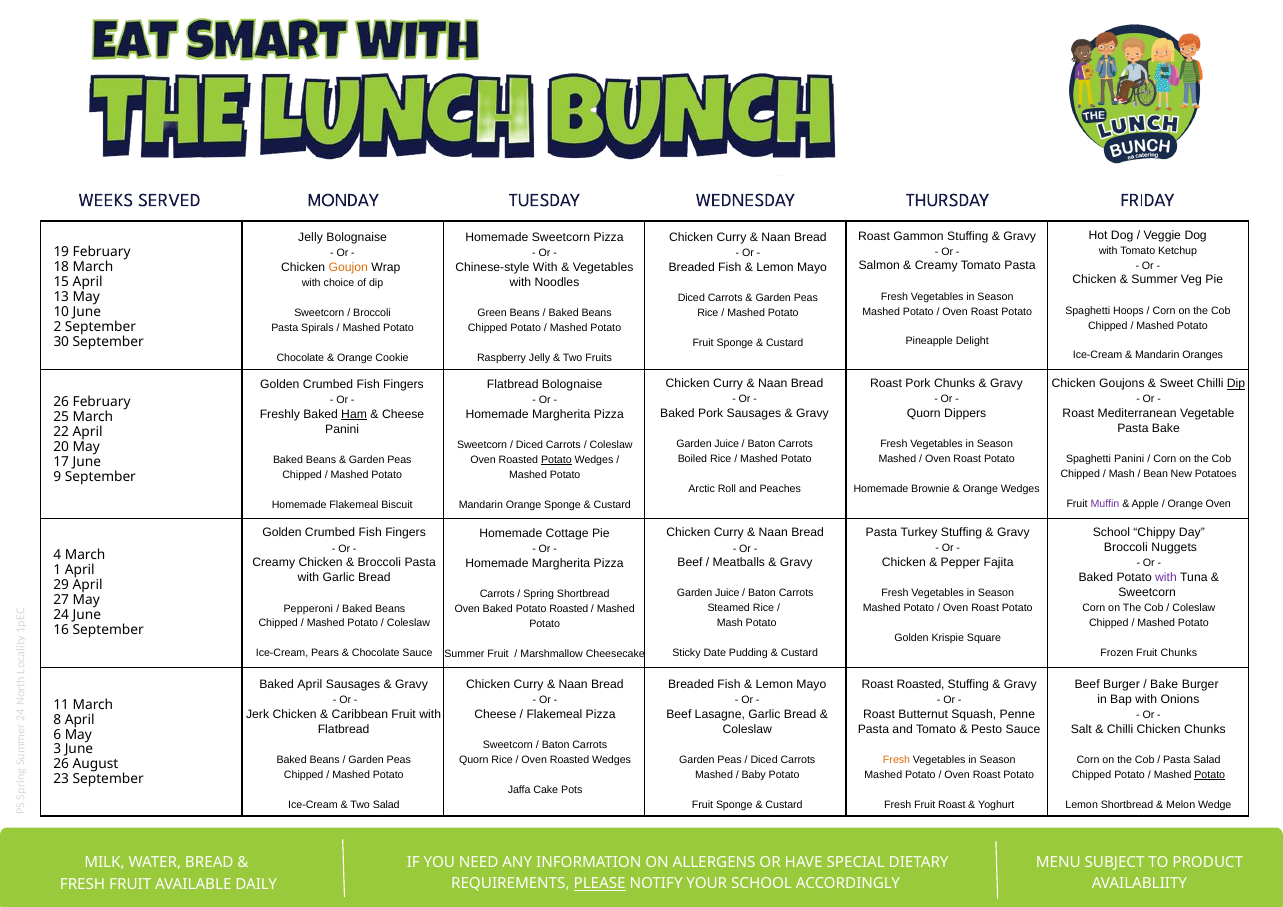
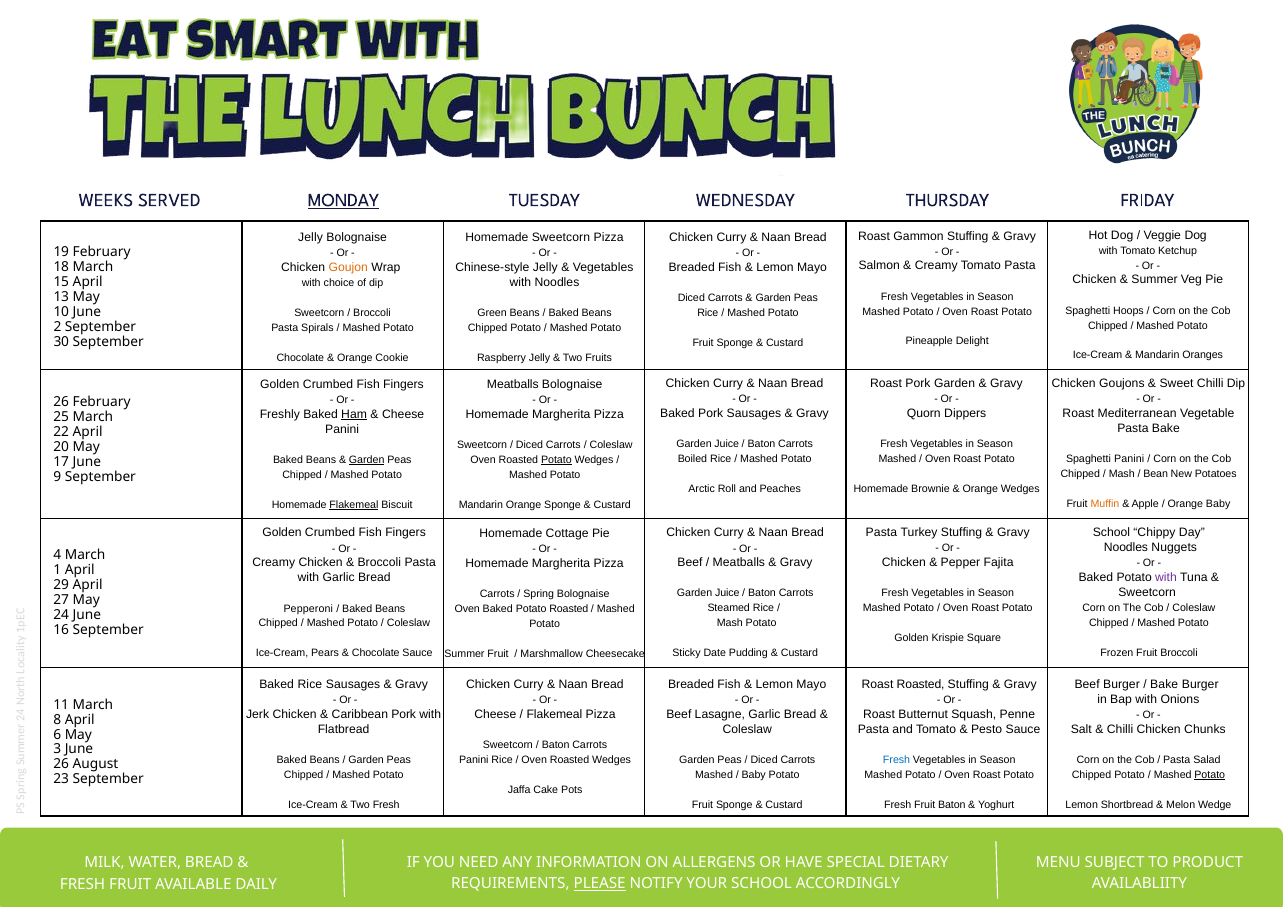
MONDAY underline: none -> present (343, 200)
Chinese-style With: With -> Jelly (545, 267)
Pork Chunks: Chunks -> Garden (955, 384)
Dip underline: present -> none (1236, 384)
Flatbread: Flatbread -> Meatballs (513, 384)
Garden underline: none -> present (367, 460)
Muffin colour: purple -> orange (1105, 504)
Orange Oven: Oven -> Baby (1218, 504)
Flakemeal underline: none -> present (354, 505)
Broccoli: Broccoli -> Noodles (1126, 547)
Spring Shortbread: Shortbread -> Bolognaise (583, 594)
Fruit Chunks: Chunks -> Broccoli (1179, 653)
Baked April: April -> Rice (310, 684)
Caribbean Fruit: Fruit -> Pork (404, 714)
Quorn: Quorn -> Panini (474, 760)
Fresh colour: orange -> blue (897, 760)
Two Salad: Salad -> Fresh (386, 804)
Fruit Roast: Roast -> Baton (952, 804)
